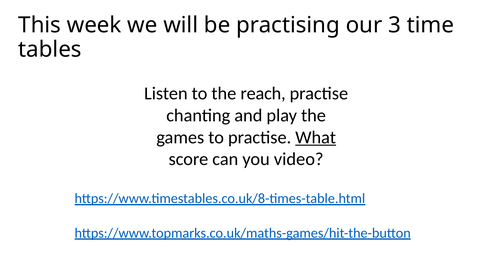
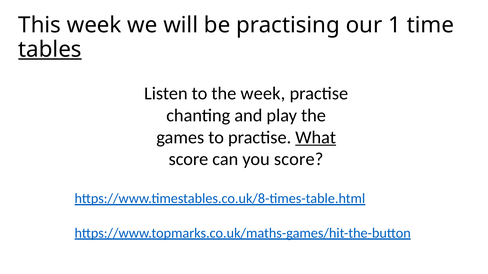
3: 3 -> 1 (394, 25)
tables underline: none -> present (50, 49)
the reach: reach -> week (263, 94)
you video: video -> score (299, 160)
